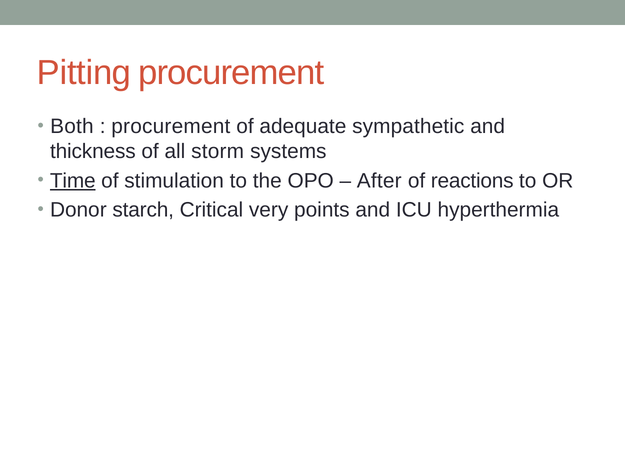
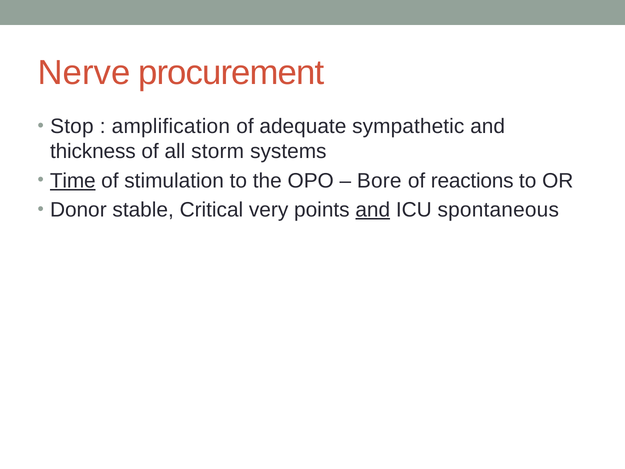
Pitting: Pitting -> Nerve (84, 73)
Both: Both -> Stop (72, 126)
procurement: procurement -> amplification (171, 126)
After: After -> Bore (379, 181)
starch: starch -> stable (143, 210)
and underline: none -> present (373, 210)
hyperthermia: hyperthermia -> spontaneous (498, 210)
